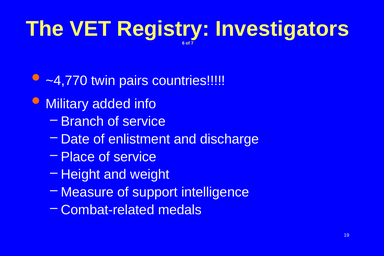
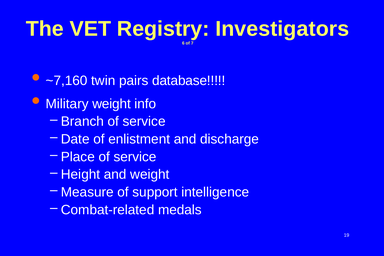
~4,770: ~4,770 -> ~7,160 (67, 81)
countries: countries -> database (189, 81)
Military added: added -> weight (112, 104)
